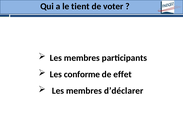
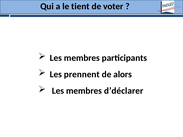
conforme: conforme -> prennent (82, 74)
effet: effet -> alors (123, 74)
